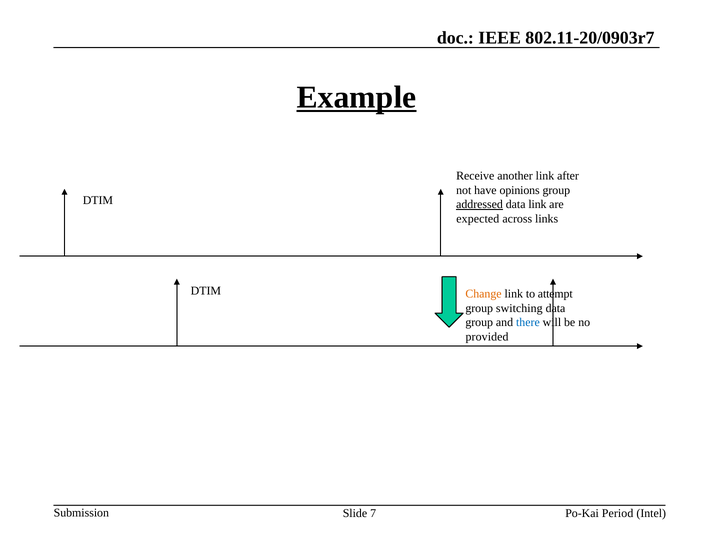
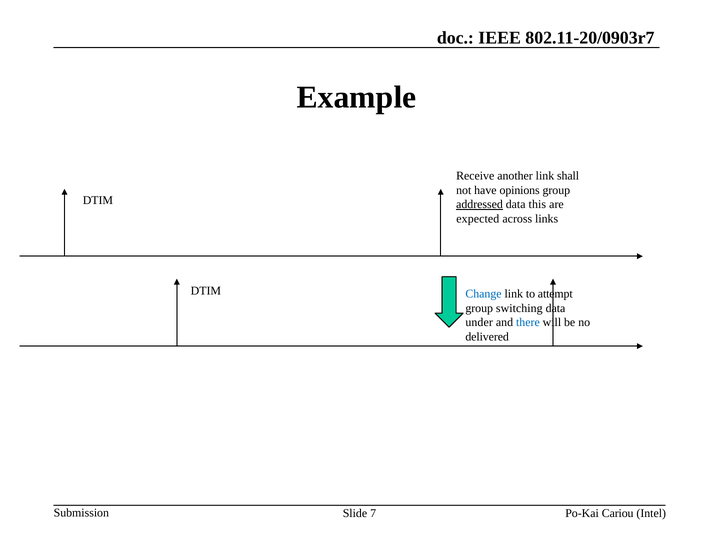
Example underline: present -> none (356, 97)
after: after -> shall (568, 176)
data link: link -> this (537, 204)
Change colour: orange -> blue (483, 294)
group: group -> under (479, 322)
provided: provided -> delivered (487, 337)
Period: Period -> Cariou (618, 513)
